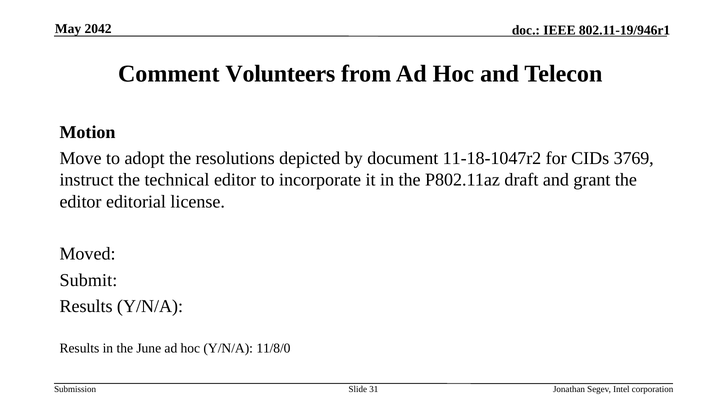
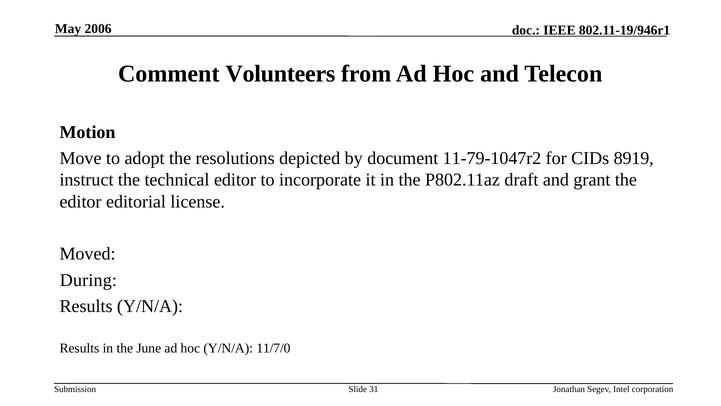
2042: 2042 -> 2006 (98, 29)
11-18-1047r2: 11-18-1047r2 -> 11-79-1047r2 (492, 158)
3769: 3769 -> 8919 (634, 158)
Submit: Submit -> During (88, 280)
11/8/0: 11/8/0 -> 11/7/0 (273, 348)
